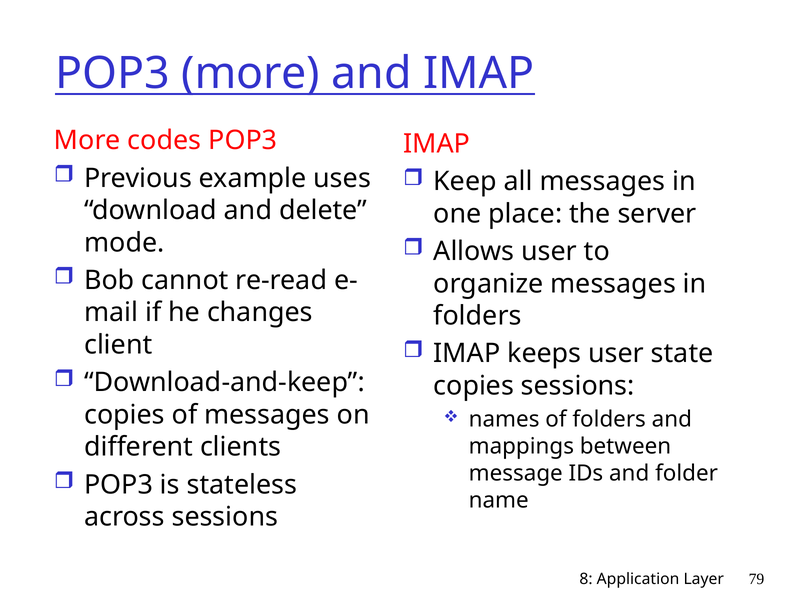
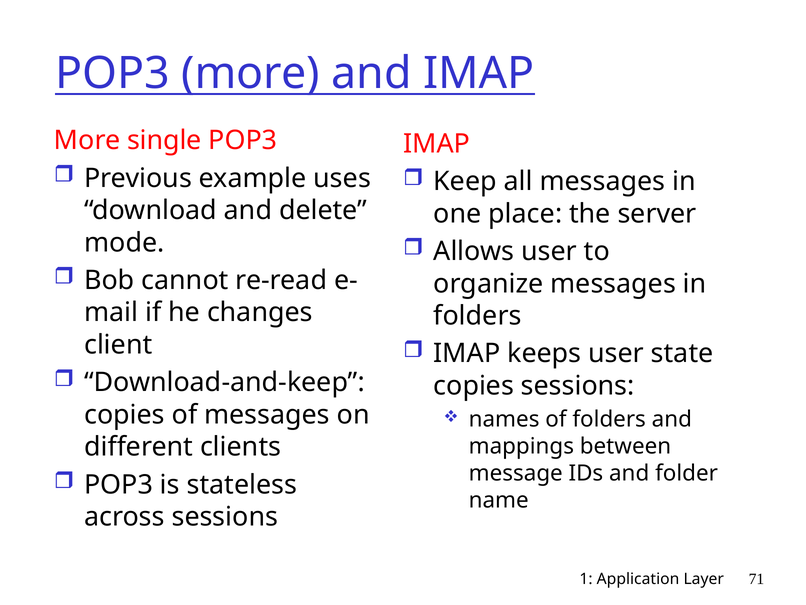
codes: codes -> single (164, 140)
8: 8 -> 1 (586, 579)
79: 79 -> 71 (756, 579)
